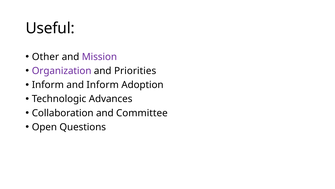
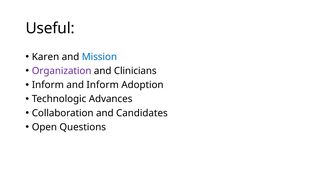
Other: Other -> Karen (46, 57)
Mission colour: purple -> blue (99, 57)
Priorities: Priorities -> Clinicians (135, 71)
Committee: Committee -> Candidates (142, 113)
